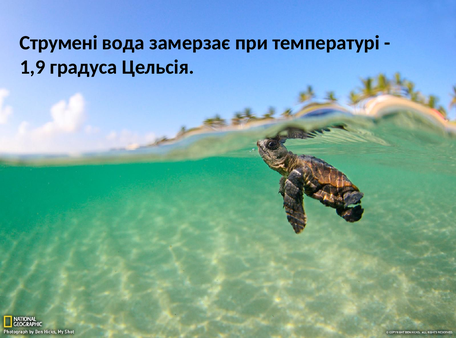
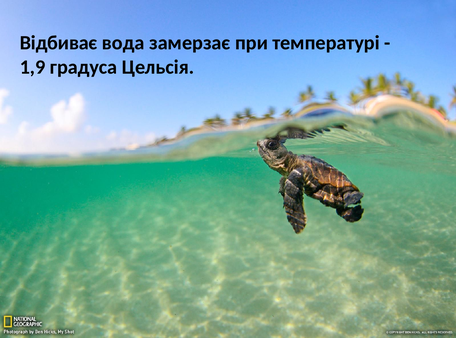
Струмені: Струмені -> Відбиває (59, 43)
